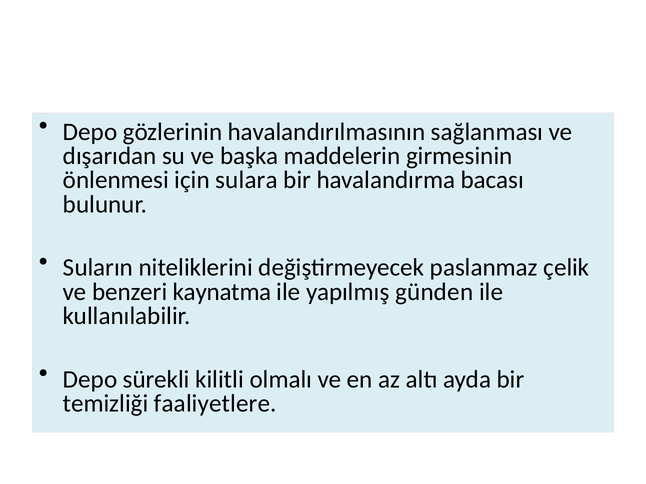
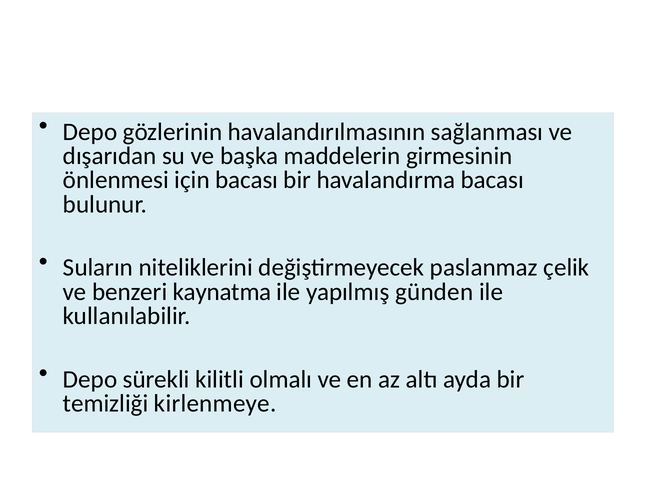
için sulara: sulara -> bacası (247, 180)
faaliyetlere: faaliyetlere -> kirlenmeye (215, 404)
